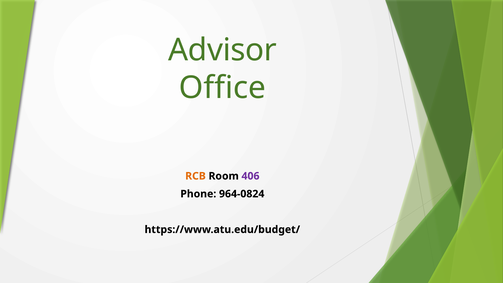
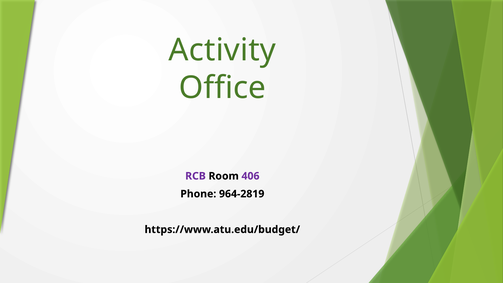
Advisor: Advisor -> Activity (222, 50)
RCB colour: orange -> purple (196, 176)
964-0824: 964-0824 -> 964-2819 (242, 194)
